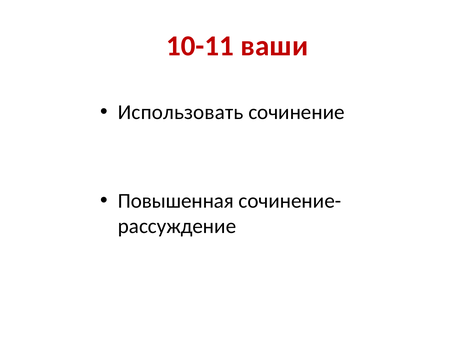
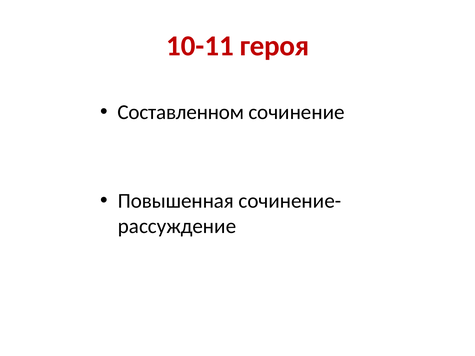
ваши: ваши -> героя (275, 46)
Использовать: Использовать -> Составленном (181, 112)
